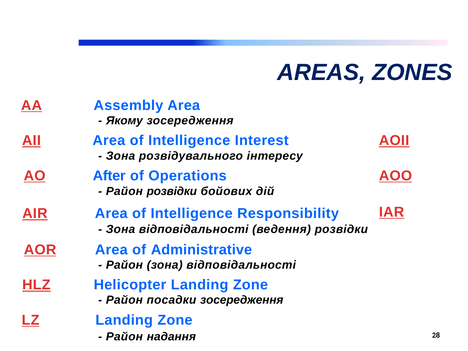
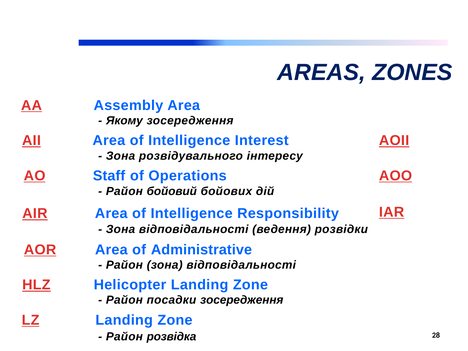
After: After -> Staff (109, 176)
Район розвідки: розвідки -> бойовий (172, 191)
надання: надання -> розвідка (171, 336)
